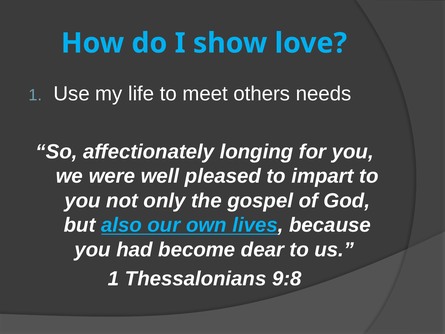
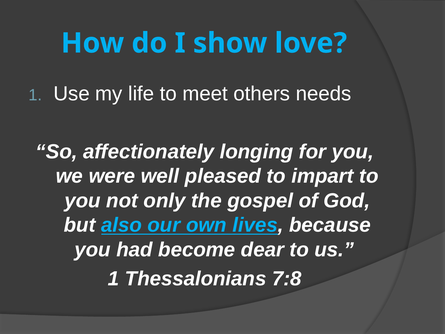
9:8: 9:8 -> 7:8 (287, 278)
